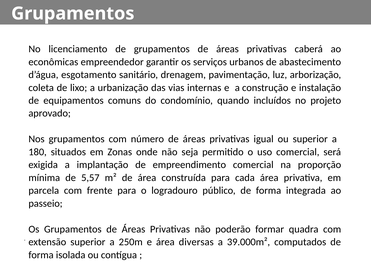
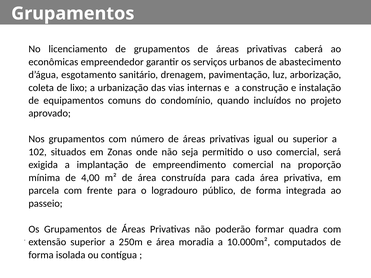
180: 180 -> 102 (38, 152)
5,57: 5,57 -> 4,00 (90, 178)
diversas: diversas -> moradia (196, 242)
39.000m²: 39.000m² -> 10.000m² (249, 242)
